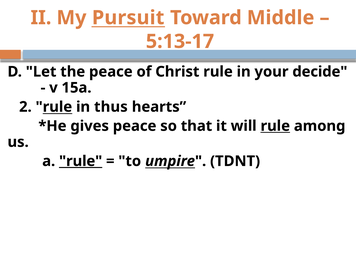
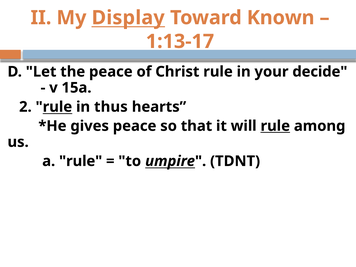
Pursuit: Pursuit -> Display (128, 18)
Middle: Middle -> Known (281, 18)
5:13-17: 5:13-17 -> 1:13-17 (180, 41)
rule underline: present -> none (81, 161)
